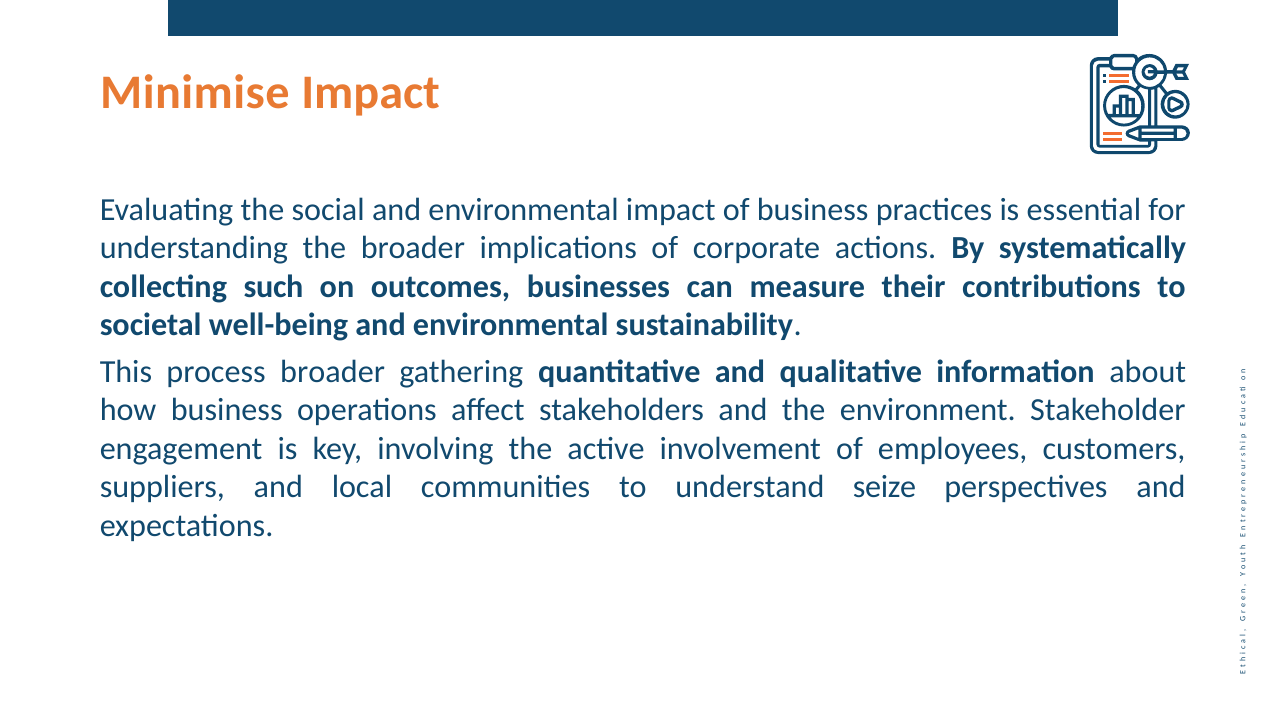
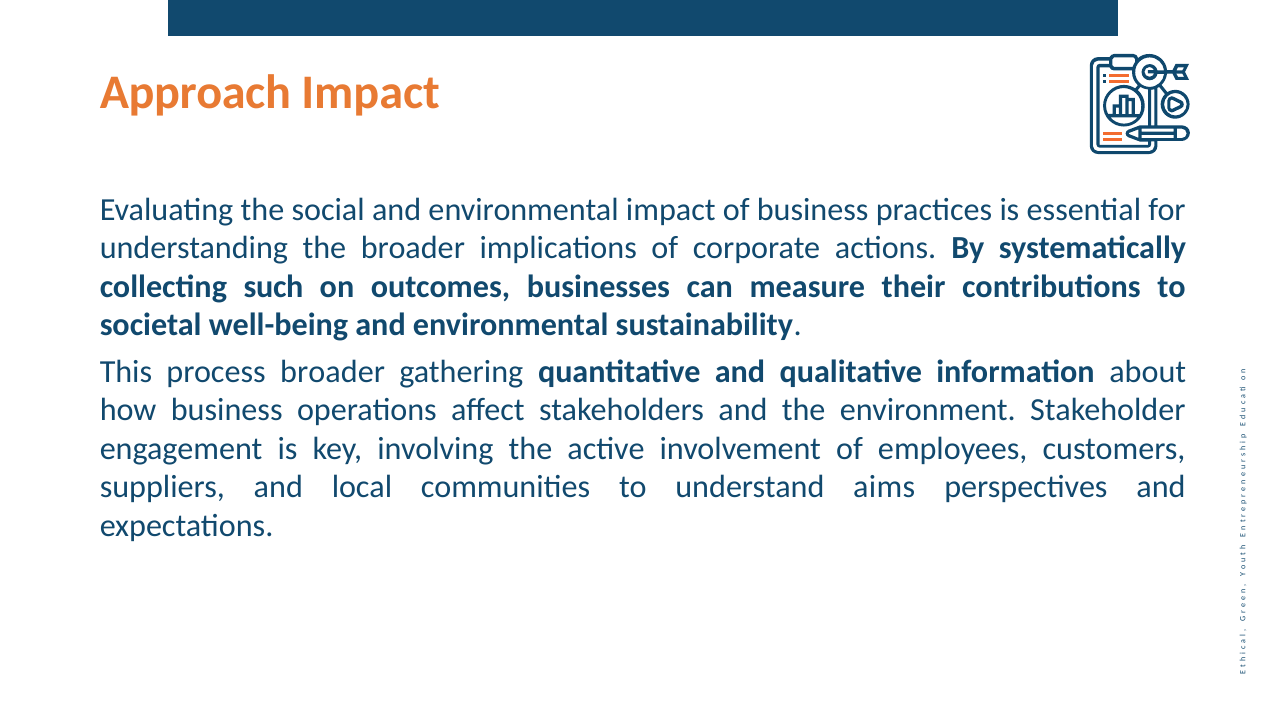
Minimise: Minimise -> Approach (195, 92)
seize: seize -> aims (884, 488)
